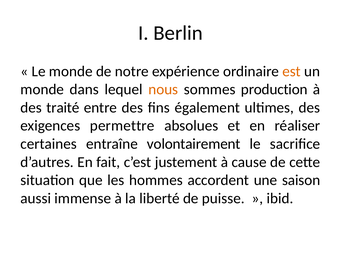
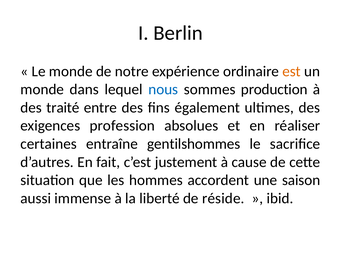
nous colour: orange -> blue (163, 90)
permettre: permettre -> profession (122, 126)
volontairement: volontairement -> gentilshommes (194, 144)
puisse: puisse -> réside (223, 199)
